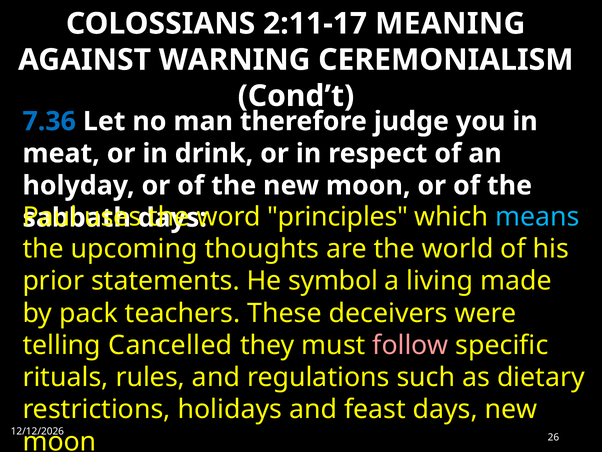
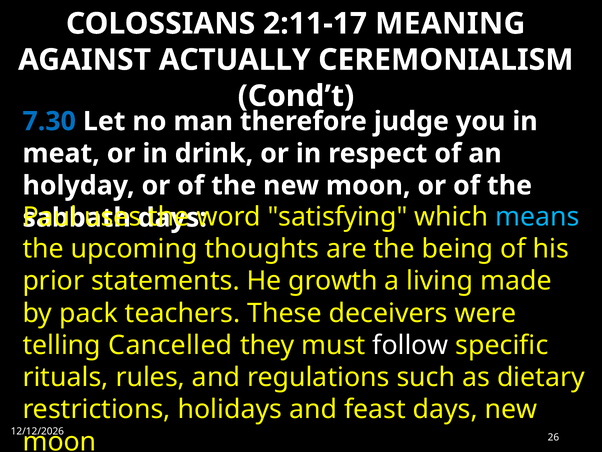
WARNING: WARNING -> ACTUALLY (235, 60)
7.36: 7.36 -> 7.30 (49, 121)
principles: principles -> satisfying (338, 217)
world: world -> being (458, 249)
symbol: symbol -> growth (333, 281)
follow colour: pink -> white (410, 345)
